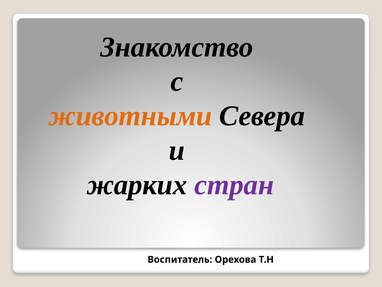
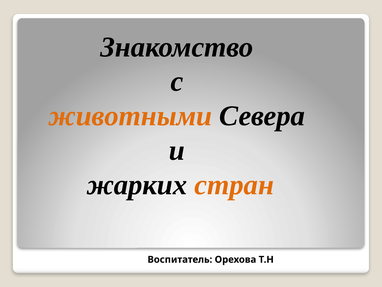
стран colour: purple -> orange (234, 185)
